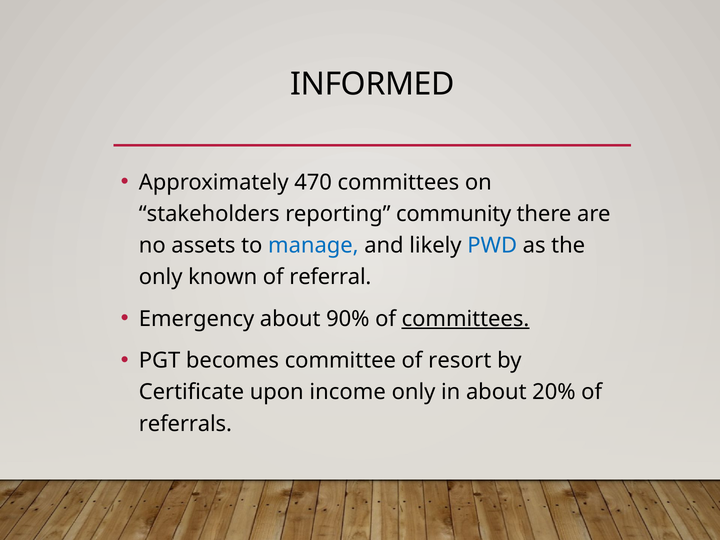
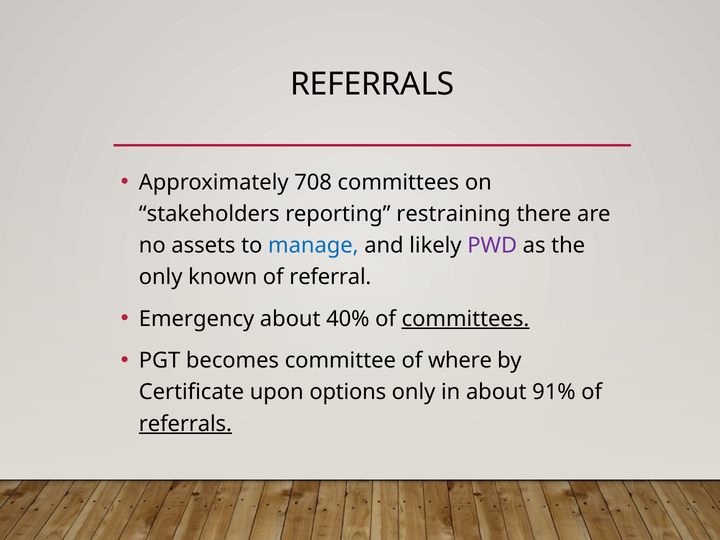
INFORMED: INFORMED -> REFERRALS (372, 84)
470: 470 -> 708 (313, 182)
community: community -> restraining (454, 214)
PWD colour: blue -> purple (492, 246)
90%: 90% -> 40% (348, 319)
resort: resort -> where (460, 360)
income: income -> options (348, 392)
20%: 20% -> 91% (554, 392)
referrals underline: none -> present (185, 424)
